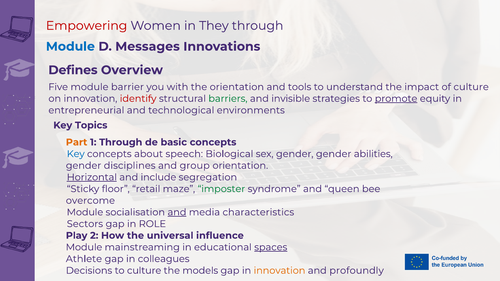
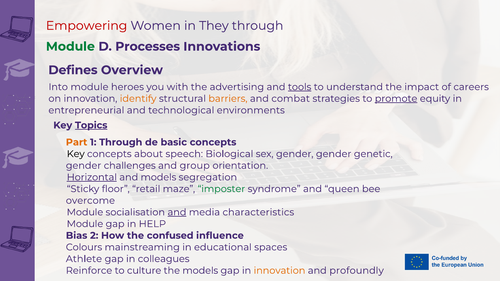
Module colour: blue -> green (70, 47)
Messages: Messages -> Processes (148, 47)
Five: Five -> Into (58, 87)
barrier: barrier -> heroes (127, 87)
the orientation: orientation -> advertising (237, 87)
tools underline: none -> present (300, 87)
of culture: culture -> careers (471, 87)
identify colour: red -> orange (138, 99)
barriers colour: green -> orange (228, 99)
invisible: invisible -> combat (291, 99)
Topics underline: none -> present (91, 125)
Key colour: blue -> black (76, 154)
abilities: abilities -> genetic (373, 154)
disciplines: disciplines -> challenges (130, 166)
and include: include -> models (158, 177)
Sectors: Sectors -> Module (85, 224)
ROLE: ROLE -> HELP (152, 224)
Play: Play -> Bias (77, 236)
universal: universal -> confused (170, 236)
Module: Module -> Colours (84, 247)
spaces underline: present -> none (271, 247)
Decisions: Decisions -> Reinforce (89, 271)
